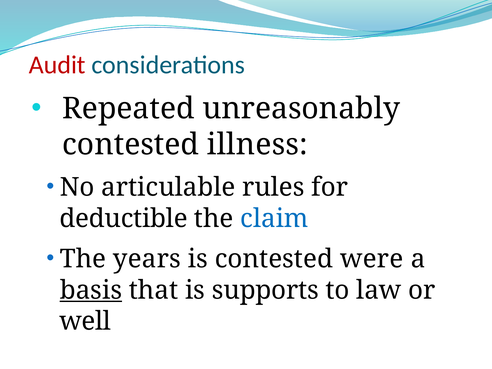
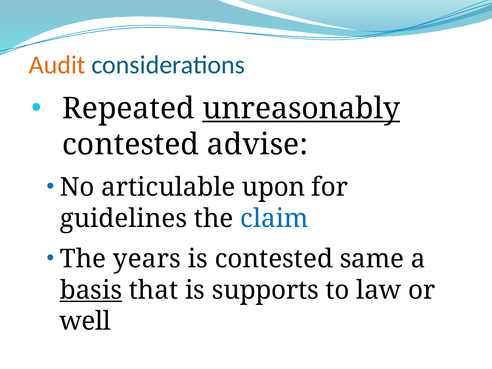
Audit colour: red -> orange (57, 65)
unreasonably underline: none -> present (301, 109)
illness: illness -> advise (258, 145)
rules: rules -> upon (274, 187)
deductible: deductible -> guidelines (123, 219)
were: were -> same (372, 259)
